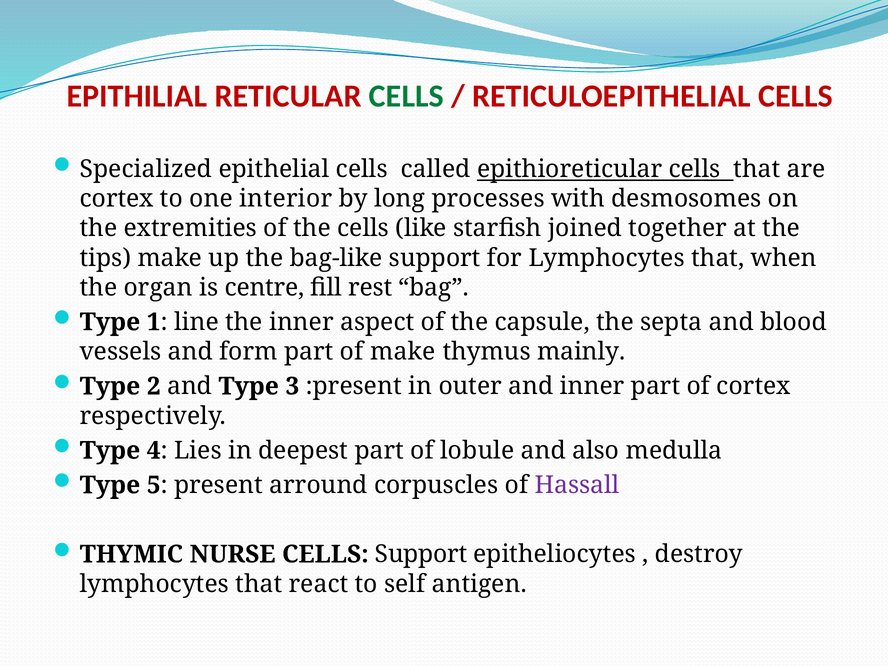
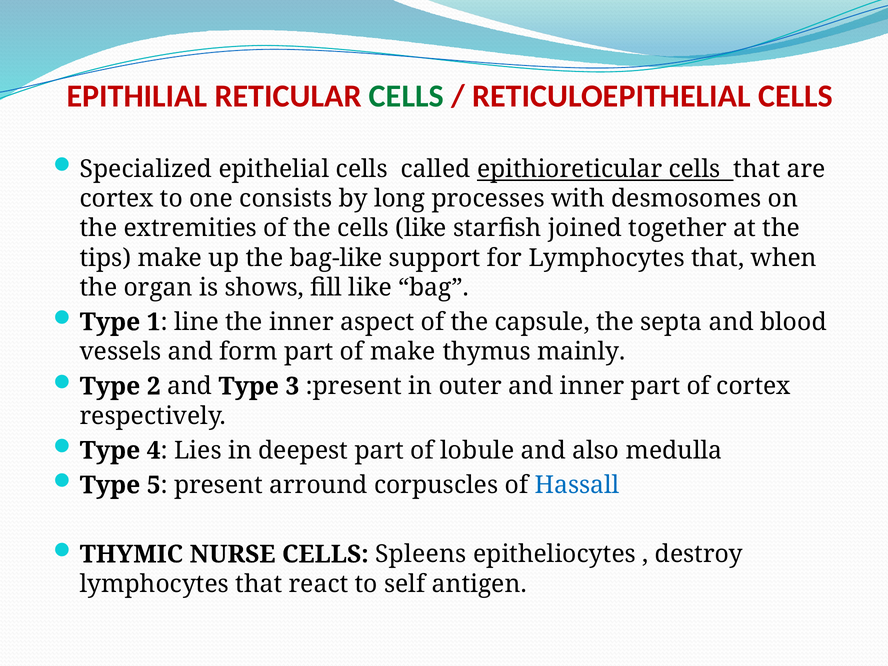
interior: interior -> consists (286, 199)
centre: centre -> shows (264, 288)
fill rest: rest -> like (370, 288)
Hassall colour: purple -> blue (577, 485)
CELLS Support: Support -> Spleens (421, 554)
